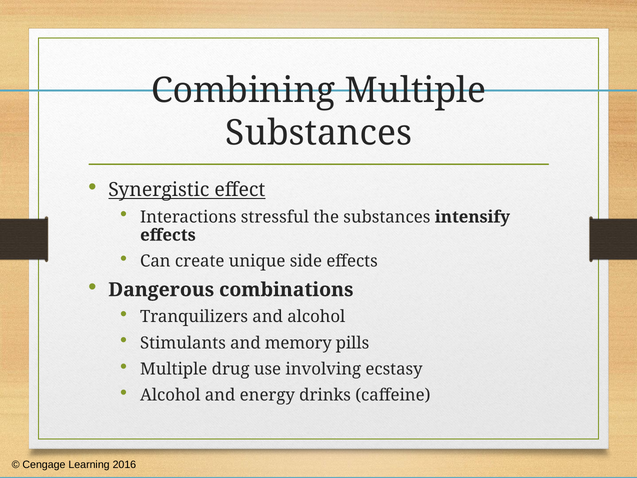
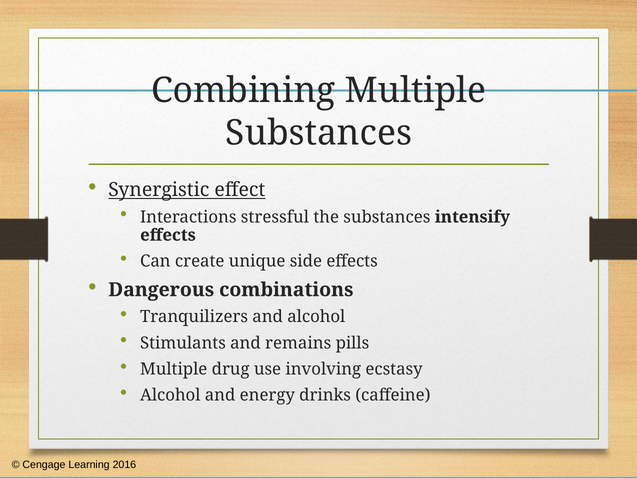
memory: memory -> remains (298, 343)
